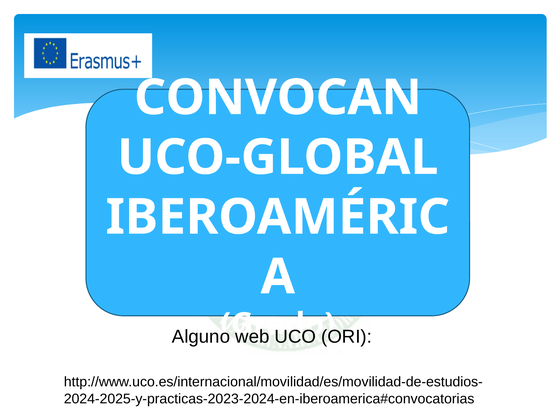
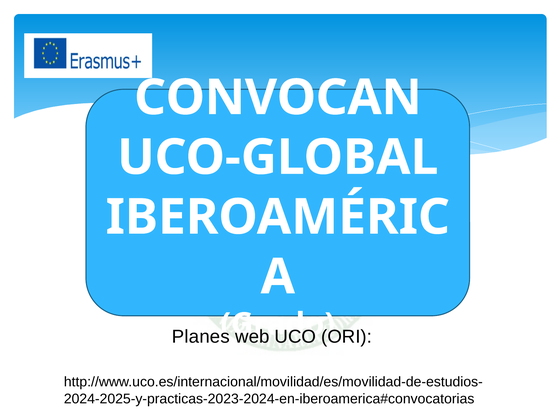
Alguno: Alguno -> Planes (201, 337)
